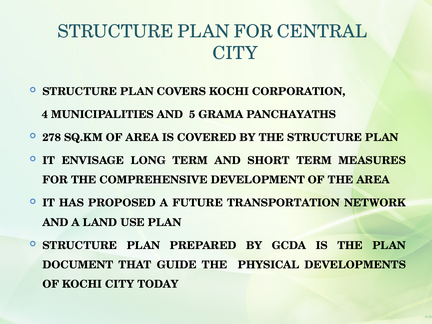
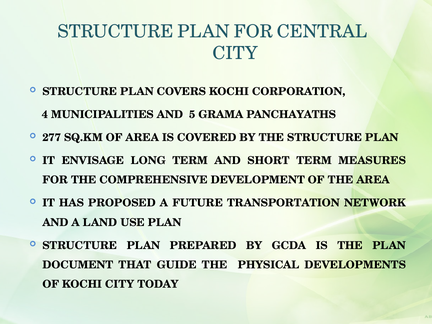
278: 278 -> 277 (52, 138)
